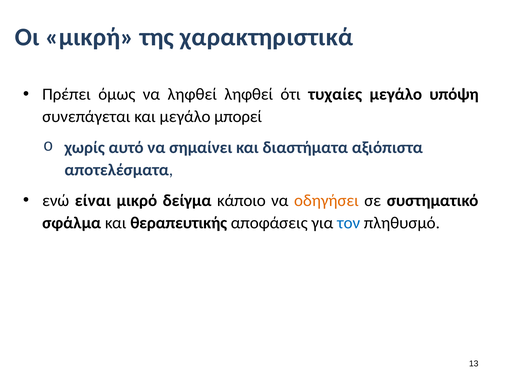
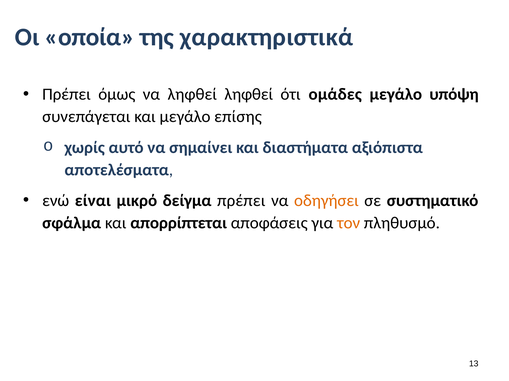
μικρή: μικρή -> οποία (90, 37)
τυχαίες: τυχαίες -> ομάδες (335, 95)
μπορεί: μπορεί -> επίσης (238, 117)
δείγμα κάποιο: κάποιο -> πρέπει (241, 201)
θεραπευτικής: θεραπευτικής -> απορρίπτεται (179, 223)
τον colour: blue -> orange (349, 223)
